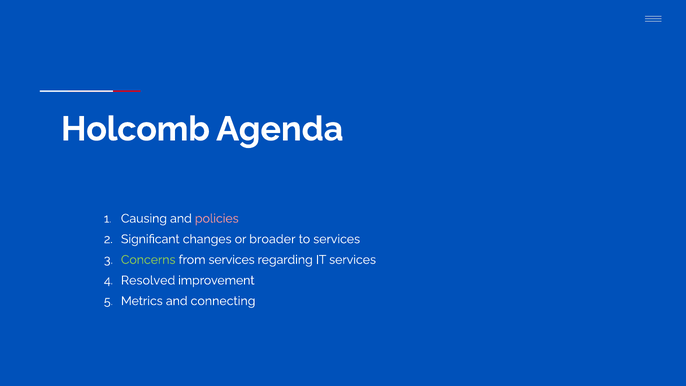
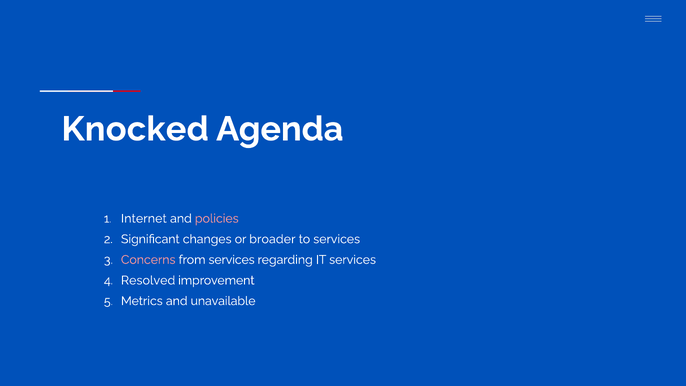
Holcomb: Holcomb -> Knocked (135, 129)
Causing: Causing -> Internet (144, 218)
Concerns colour: light green -> pink (148, 260)
connecting: connecting -> unavailable (223, 301)
